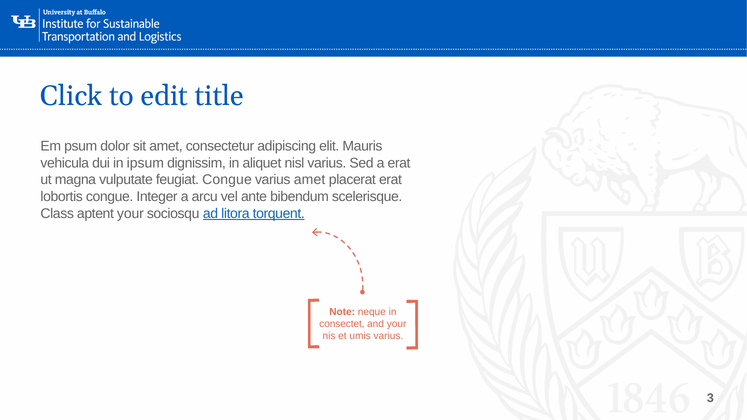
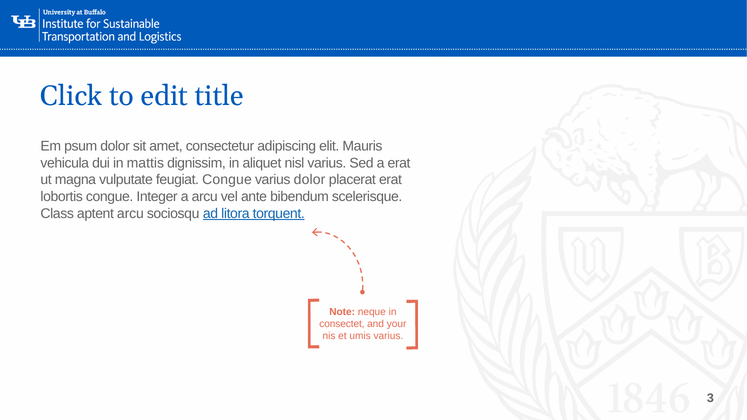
ipsum: ipsum -> mattis (145, 163)
varius amet: amet -> dolor (310, 180)
aptent your: your -> arcu (130, 214)
